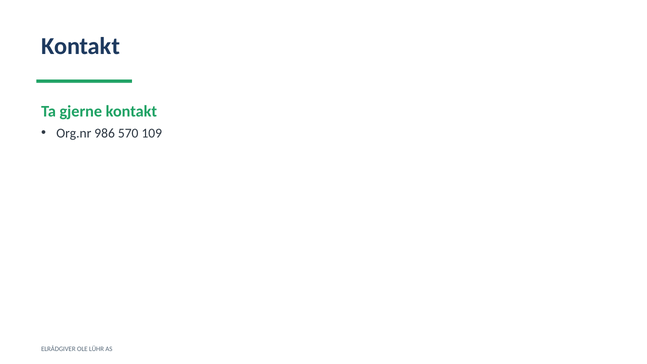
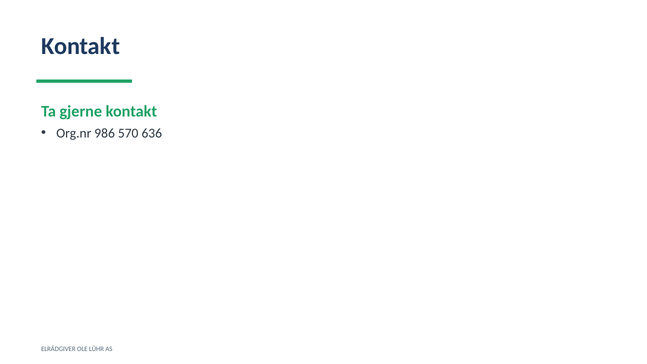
109: 109 -> 636 (152, 133)
